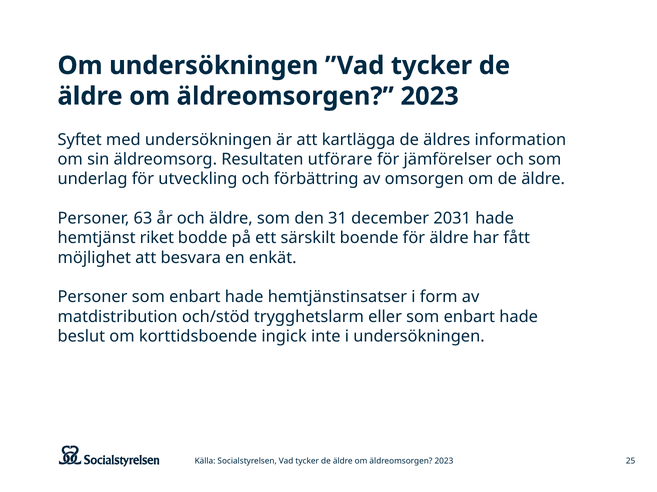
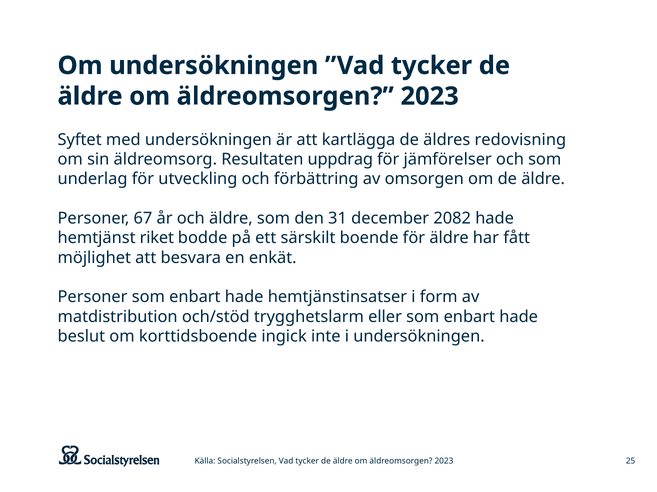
information: information -> redovisning (520, 140)
utförare: utförare -> uppdrag (340, 160)
63: 63 -> 67 (143, 219)
2031: 2031 -> 2082 (452, 219)
